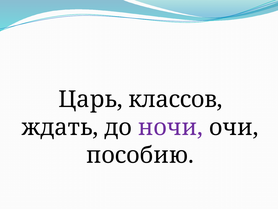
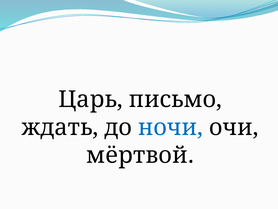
классов: классов -> письмо (175, 99)
ночи colour: purple -> blue (170, 127)
пособию: пособию -> мёртвой (140, 155)
